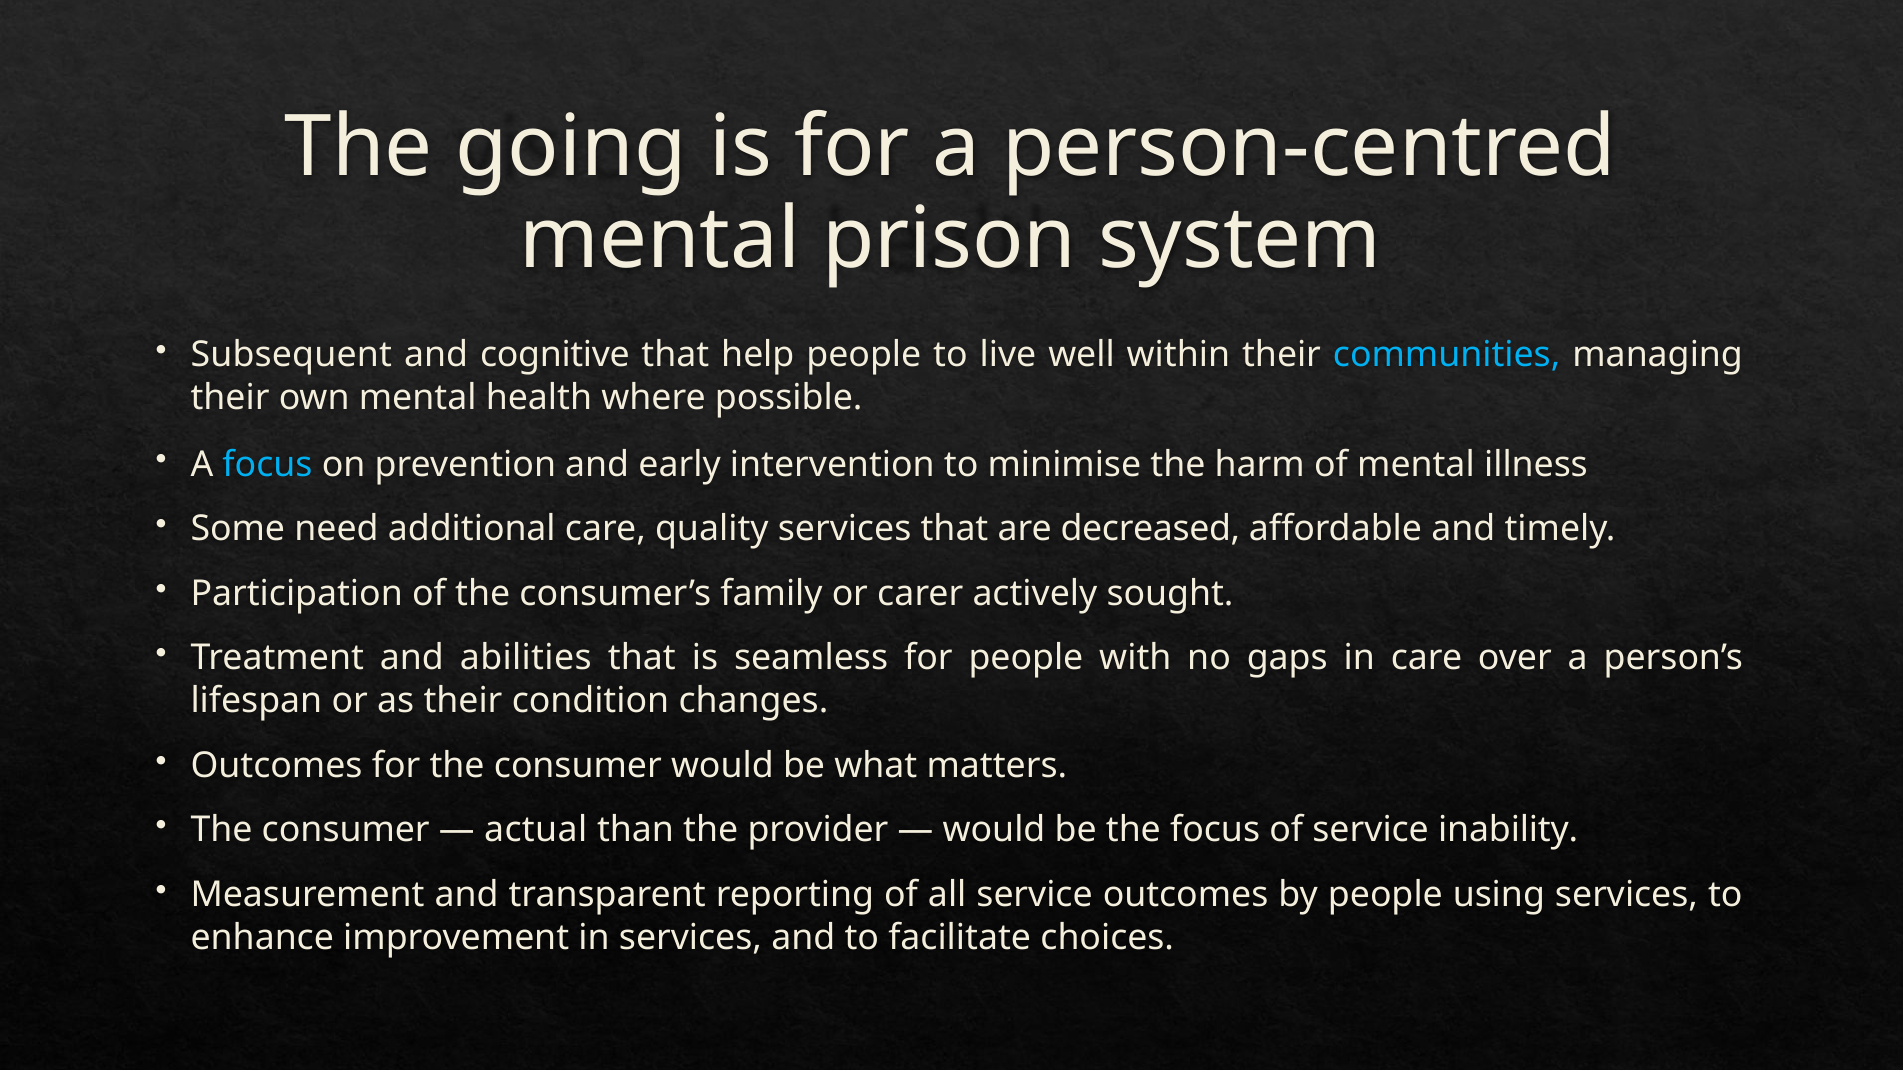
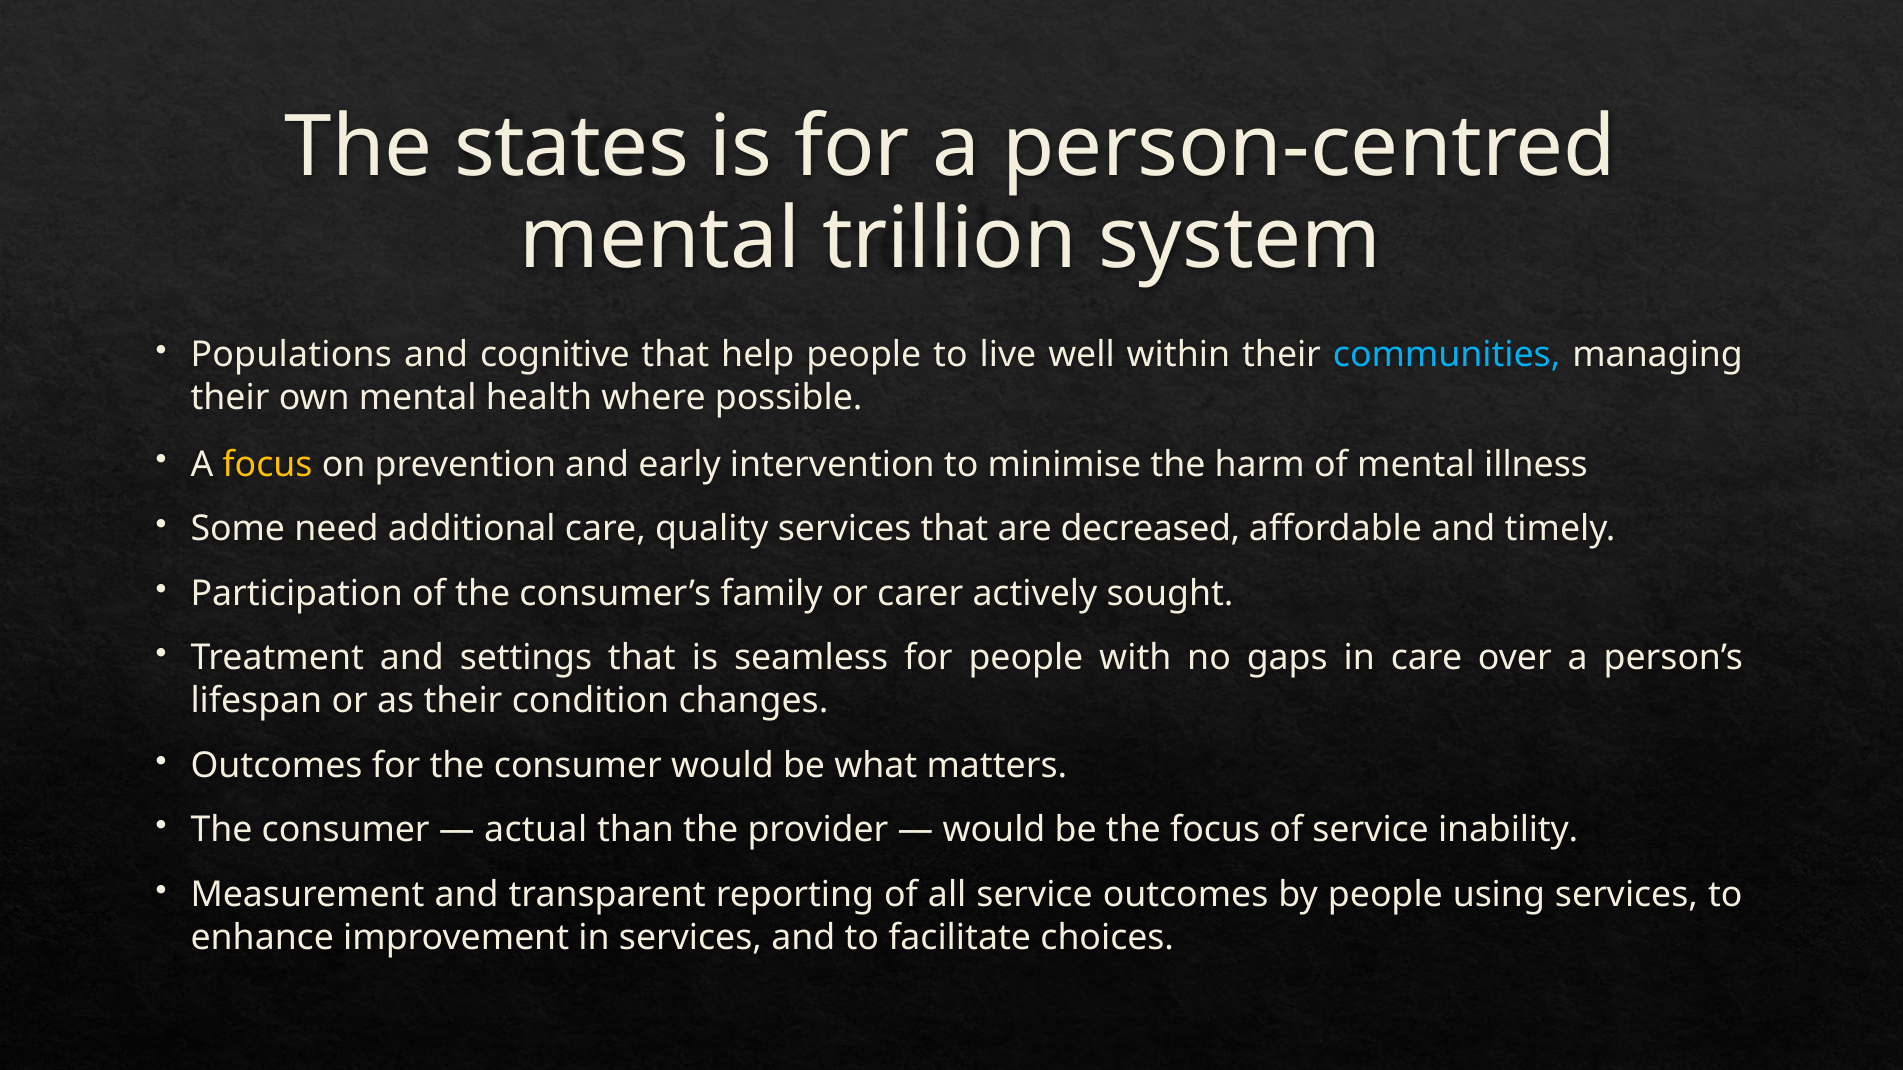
going: going -> states (571, 148)
prison: prison -> trillion (949, 240)
Subsequent: Subsequent -> Populations (291, 355)
focus colour: light blue -> yellow (267, 465)
abilities: abilities -> settings (526, 658)
